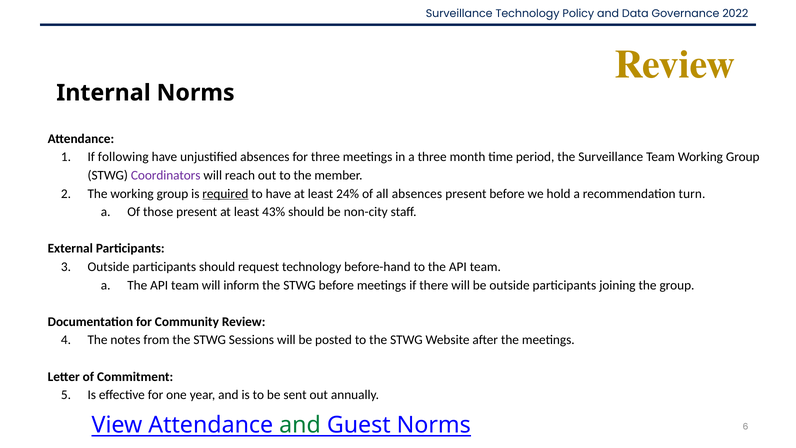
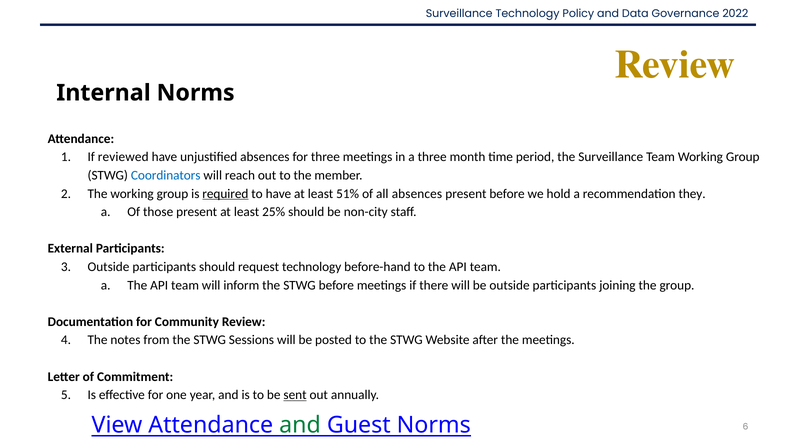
following: following -> reviewed (123, 157)
Coordinators colour: purple -> blue (166, 175)
24%: 24% -> 51% (348, 194)
turn: turn -> they (692, 194)
43%: 43% -> 25% (274, 212)
sent underline: none -> present (295, 395)
